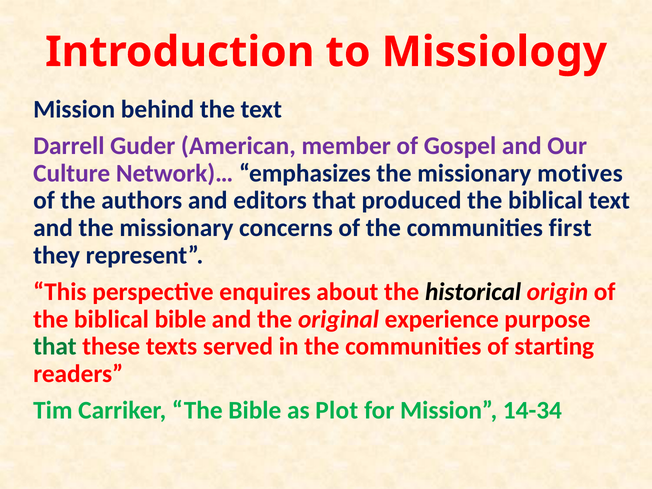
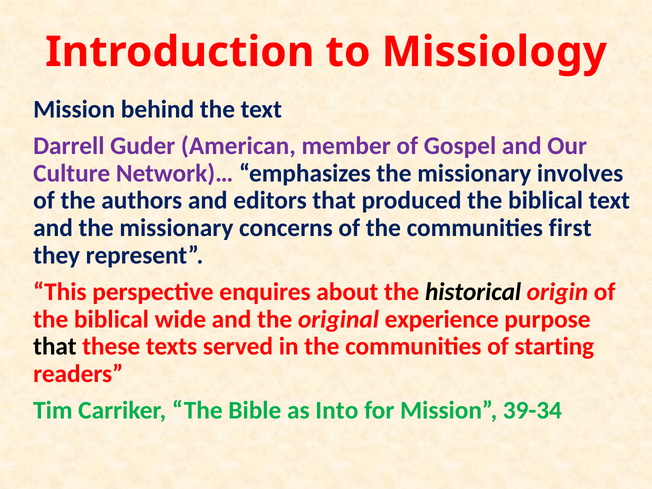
motives: motives -> involves (580, 173)
biblical bible: bible -> wide (180, 319)
that colour: green -> black (55, 347)
Plot: Plot -> Into (337, 410)
14-34: 14-34 -> 39-34 (532, 410)
